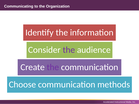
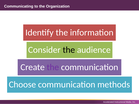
the colour: purple -> black (69, 50)
